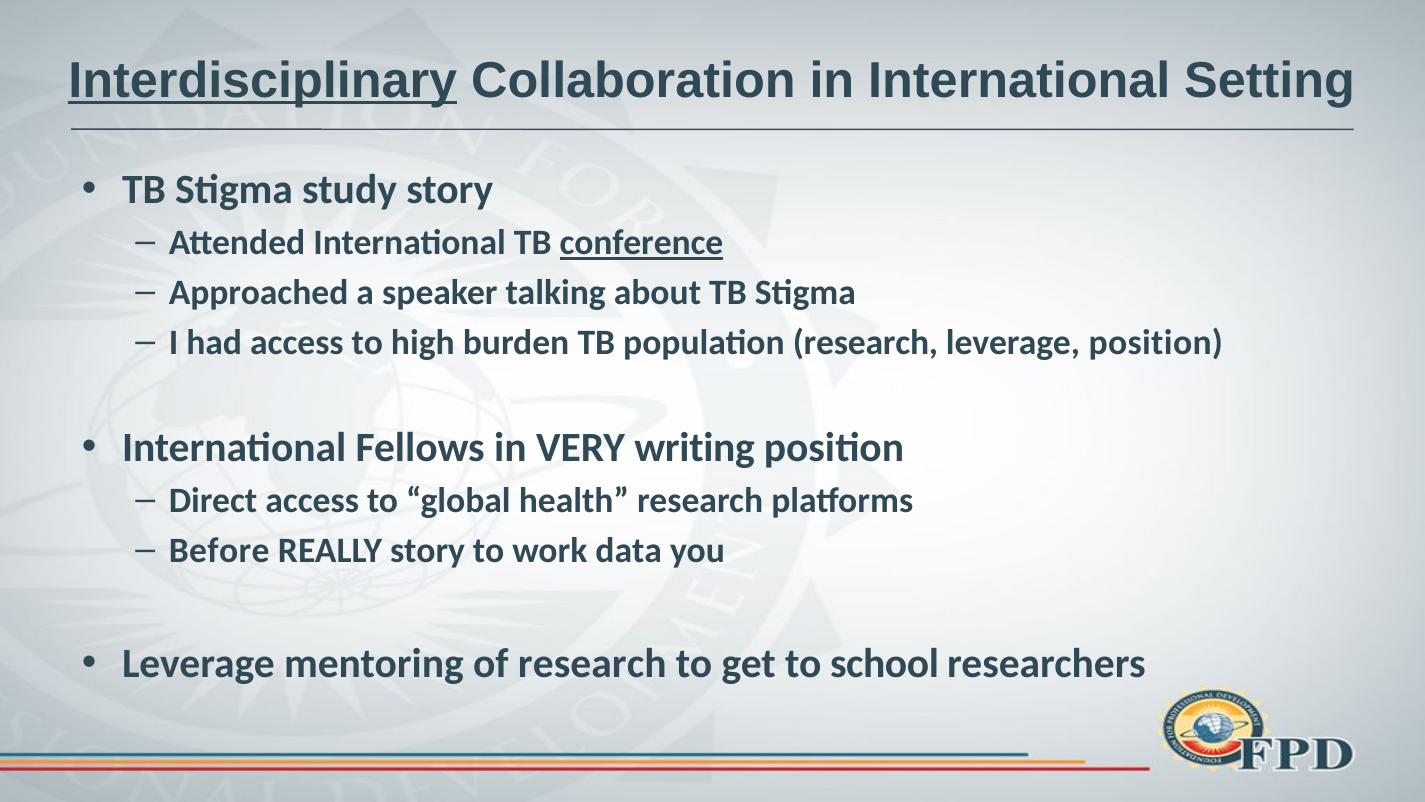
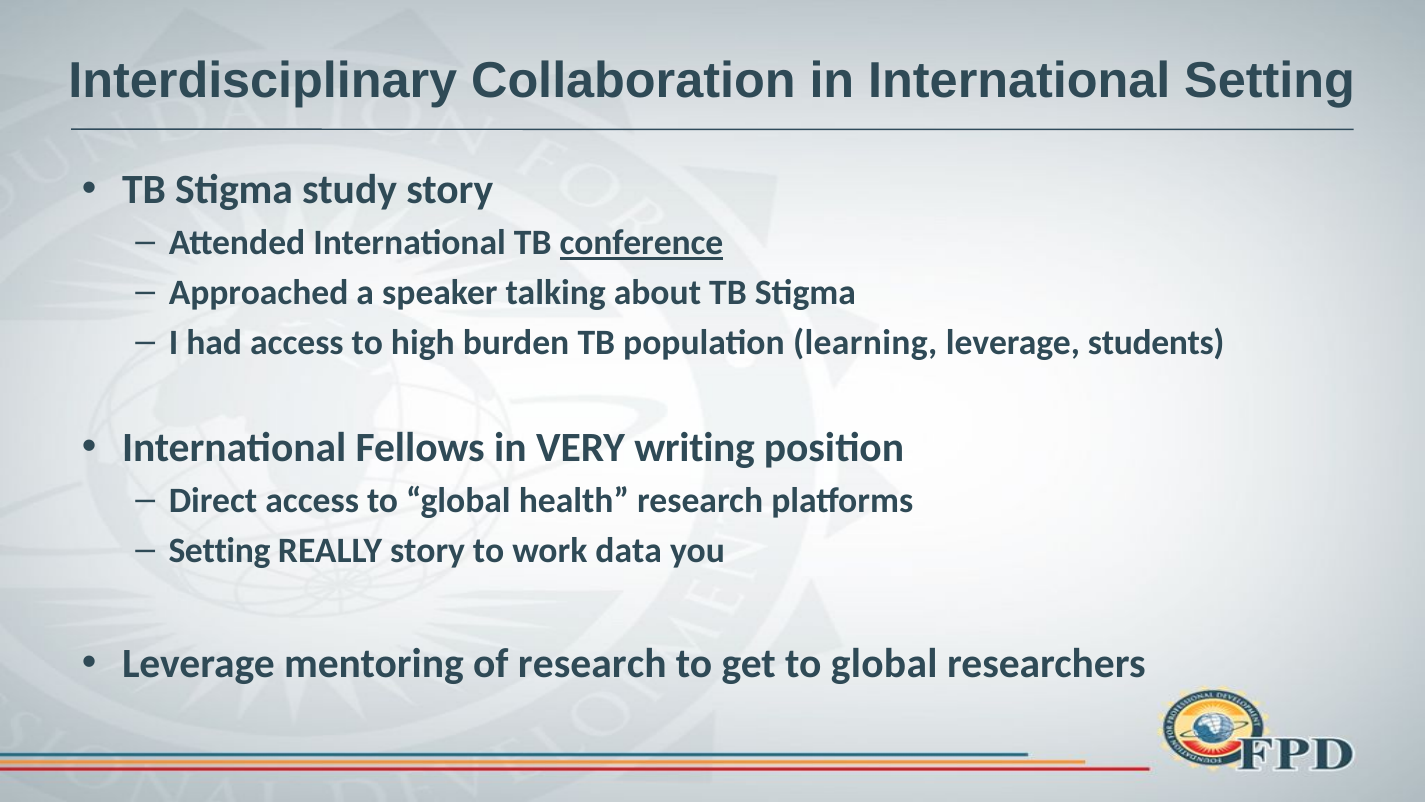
Interdisciplinary underline: present -> none (263, 81)
population research: research -> learning (865, 343)
leverage position: position -> students (1156, 343)
Before: Before -> Setting (219, 551)
get to school: school -> global (884, 664)
